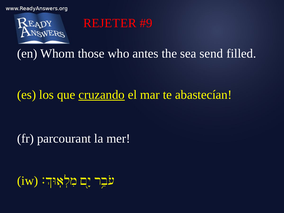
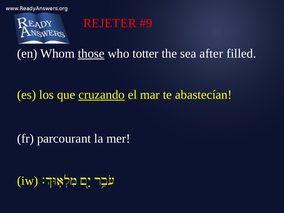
those underline: none -> present (91, 54)
antes: antes -> totter (146, 54)
send: send -> after (211, 54)
